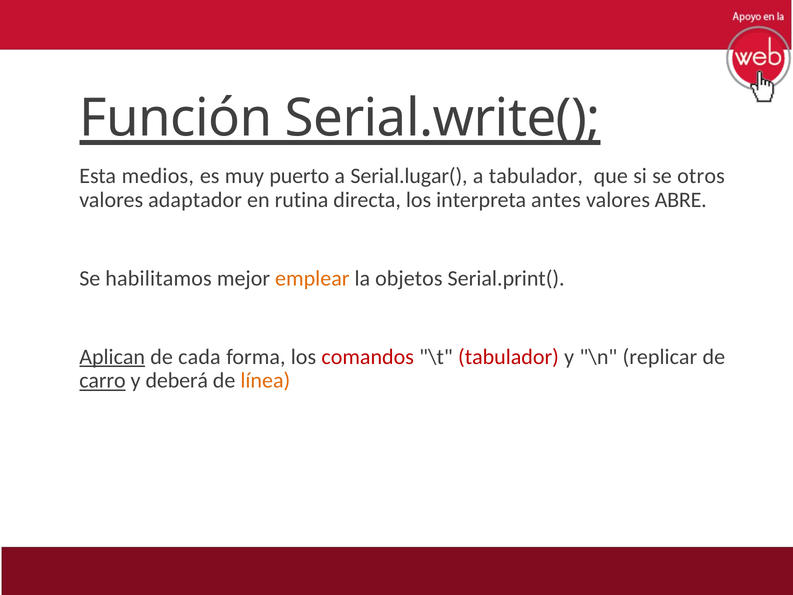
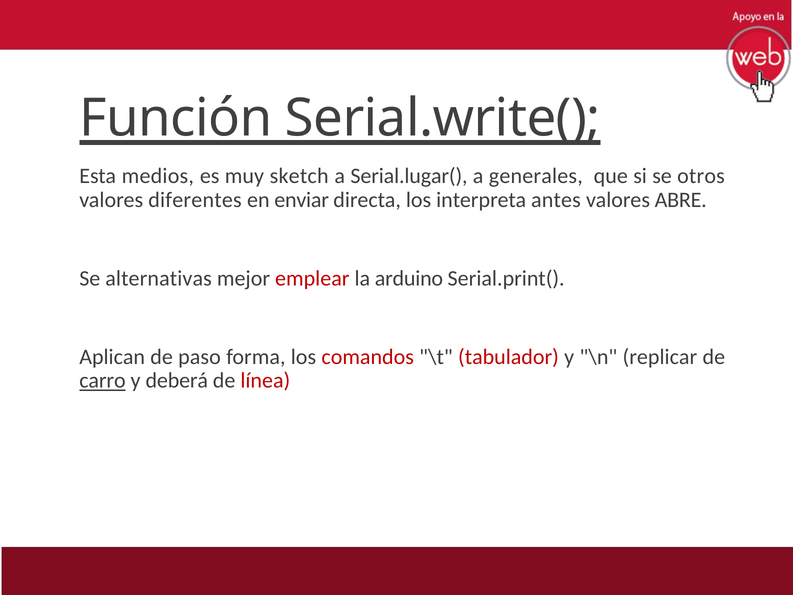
puerto: puerto -> sketch (299, 176)
a tabulador: tabulador -> generales (536, 176)
adaptador: adaptador -> diferentes (195, 200)
rutina: rutina -> enviar (302, 200)
habilitamos: habilitamos -> alternativas (159, 278)
emplear colour: orange -> red (312, 278)
objetos: objetos -> arduino (409, 278)
Aplican underline: present -> none (112, 357)
cada: cada -> paso (200, 357)
línea colour: orange -> red (265, 380)
